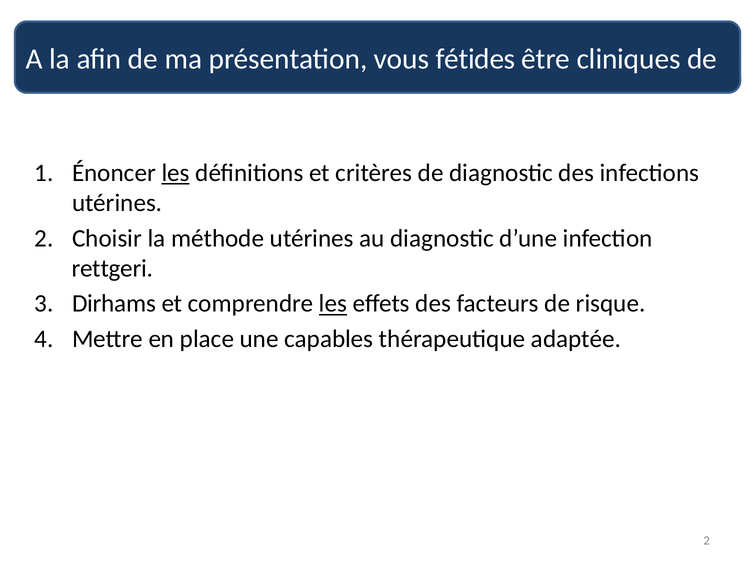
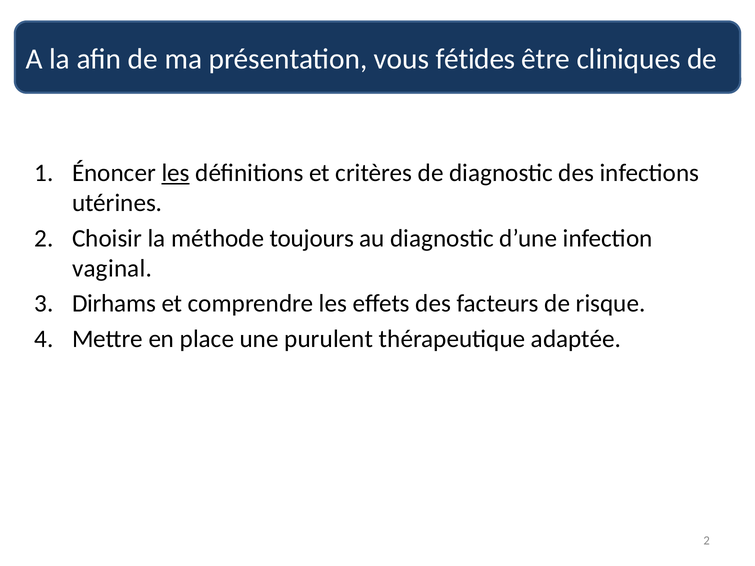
méthode utérines: utérines -> toujours (312, 238)
rettgeri: rettgeri -> vaginal (112, 269)
les underline: present -> none (333, 304)
capables: capables -> purulent (329, 339)
